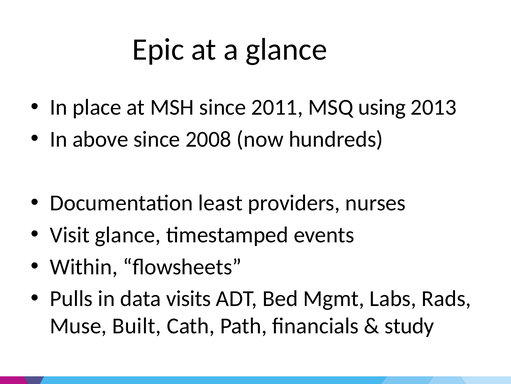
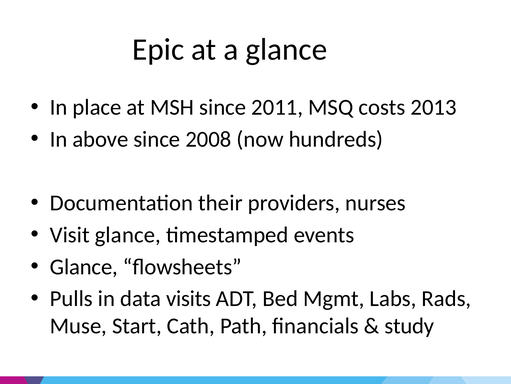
using: using -> costs (382, 107)
least: least -> their (220, 203)
Within: Within -> Glance (84, 266)
Built: Built -> Start (137, 325)
